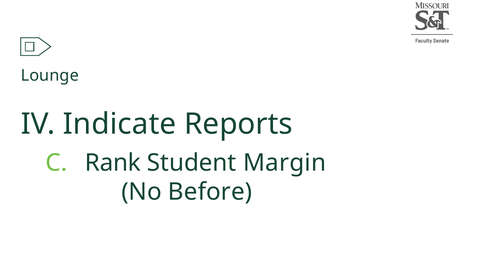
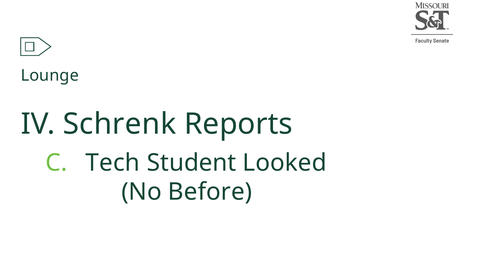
Indicate: Indicate -> Schrenk (119, 124)
Rank: Rank -> Tech (113, 163)
Margin: Margin -> Looked (285, 163)
